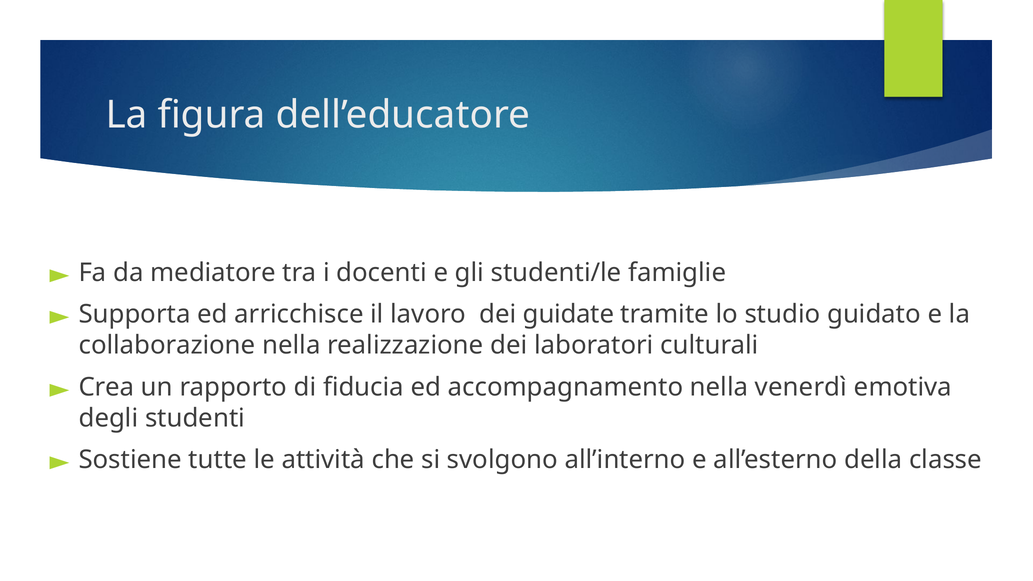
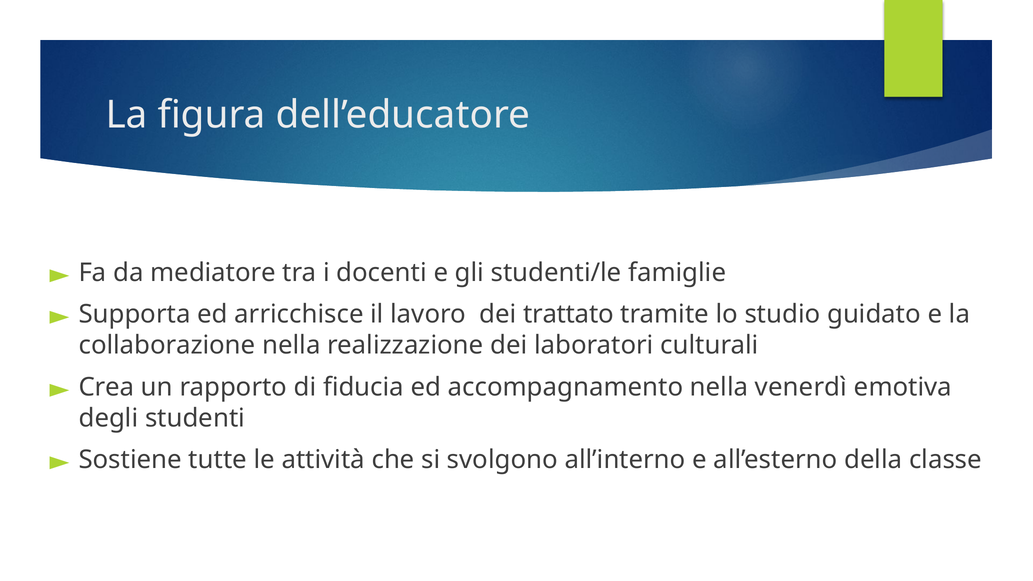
guidate: guidate -> trattato (569, 314)
